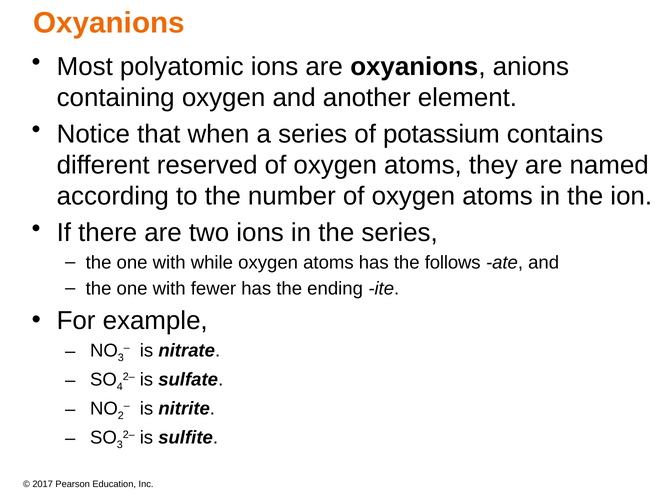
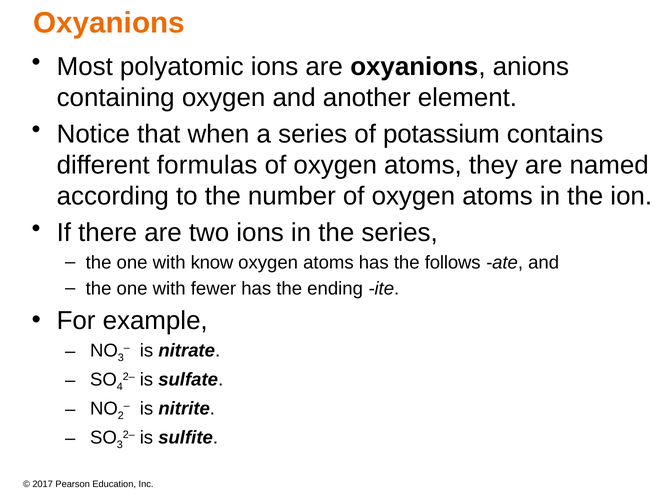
reserved: reserved -> formulas (207, 165)
while: while -> know (212, 263)
